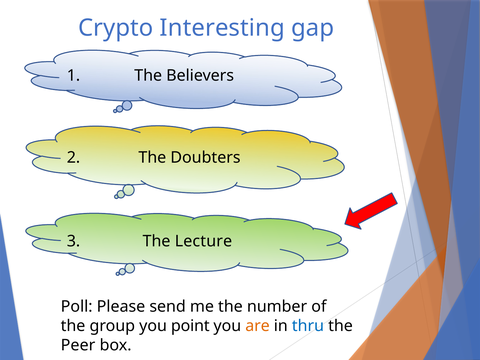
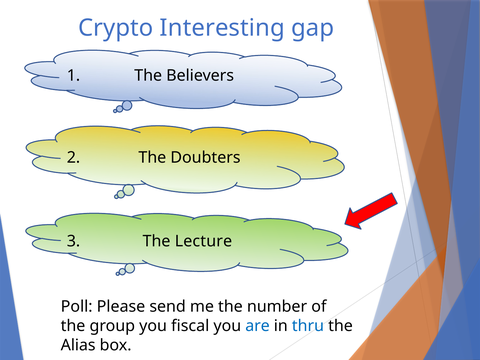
point: point -> fiscal (190, 326)
are colour: orange -> blue (258, 326)
Peer: Peer -> Alias (78, 345)
